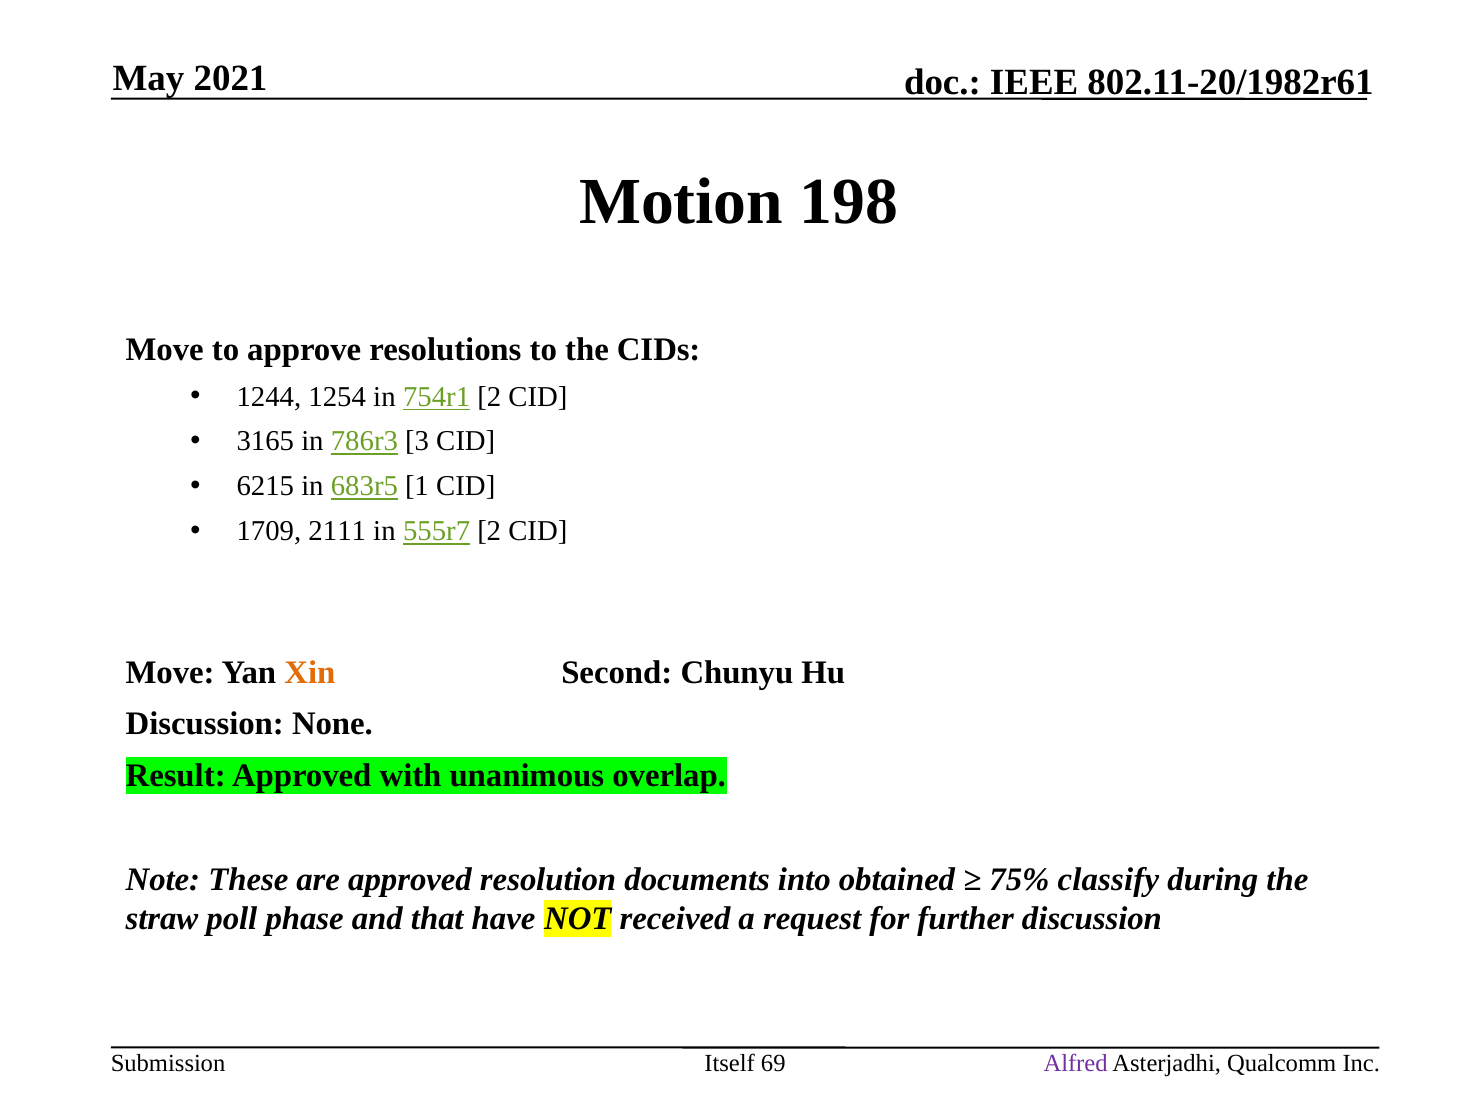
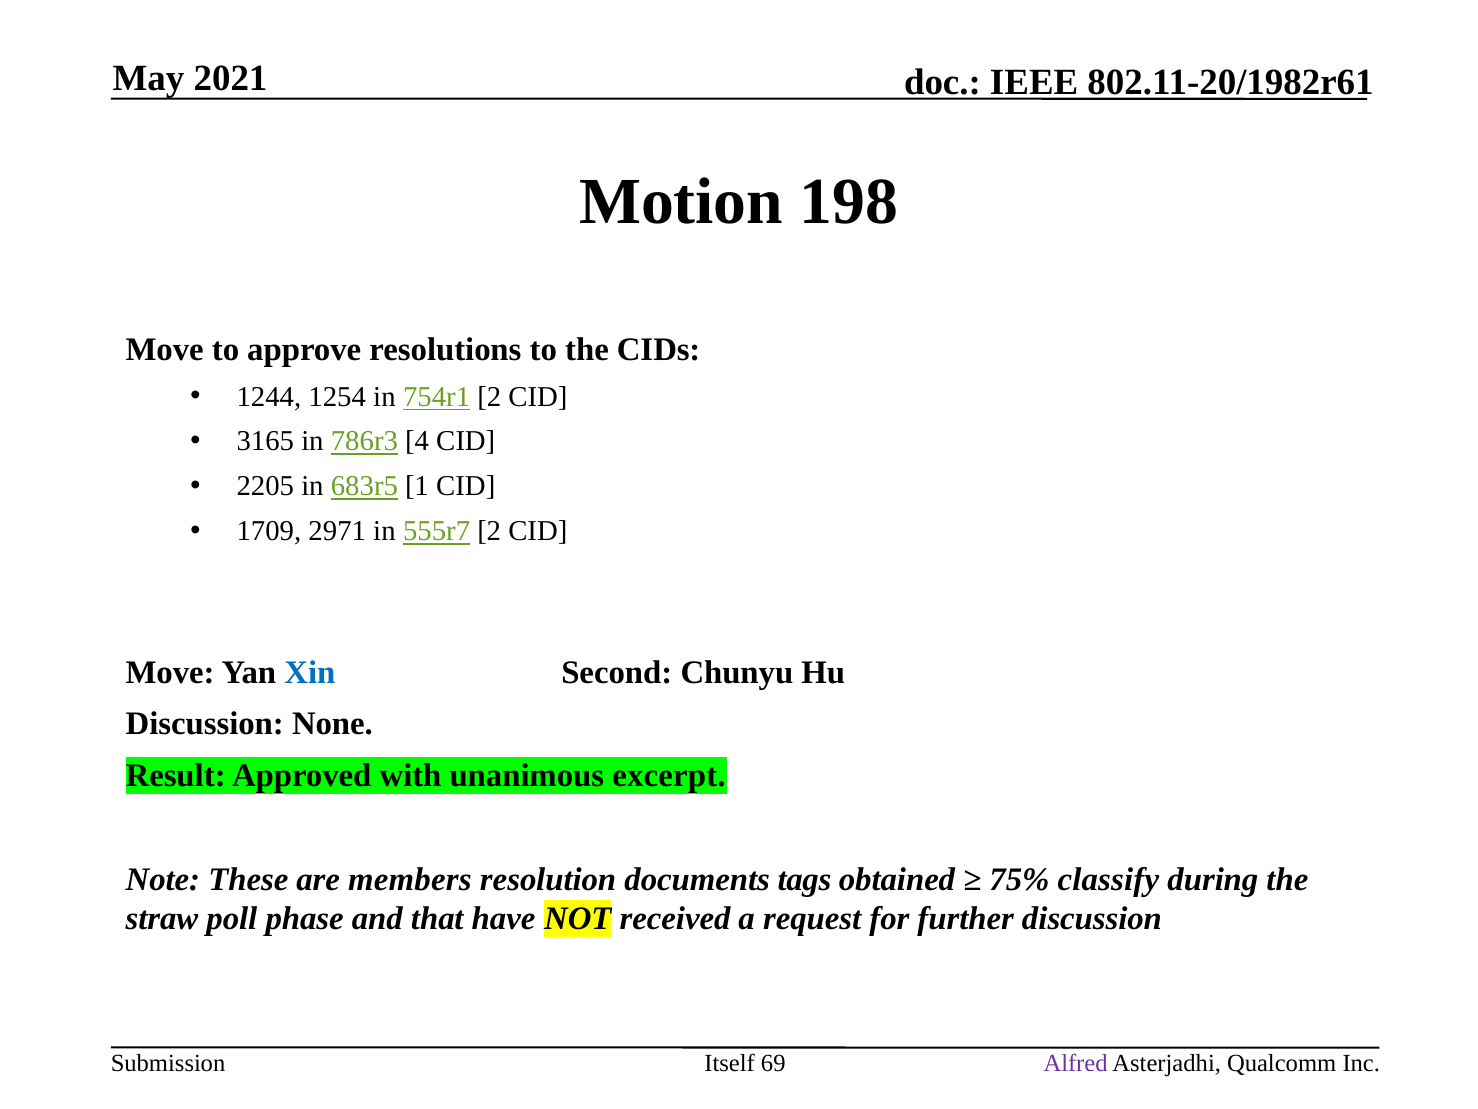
3: 3 -> 4 (417, 441)
6215: 6215 -> 2205 (265, 486)
2111: 2111 -> 2971 (337, 531)
Xin colour: orange -> blue (310, 672)
overlap: overlap -> excerpt (669, 775)
are approved: approved -> members (410, 879)
into: into -> tags (804, 879)
